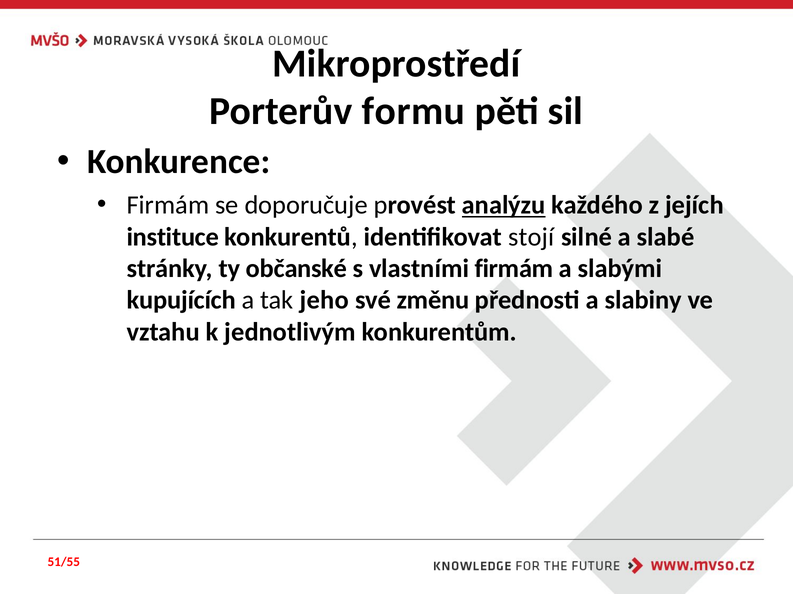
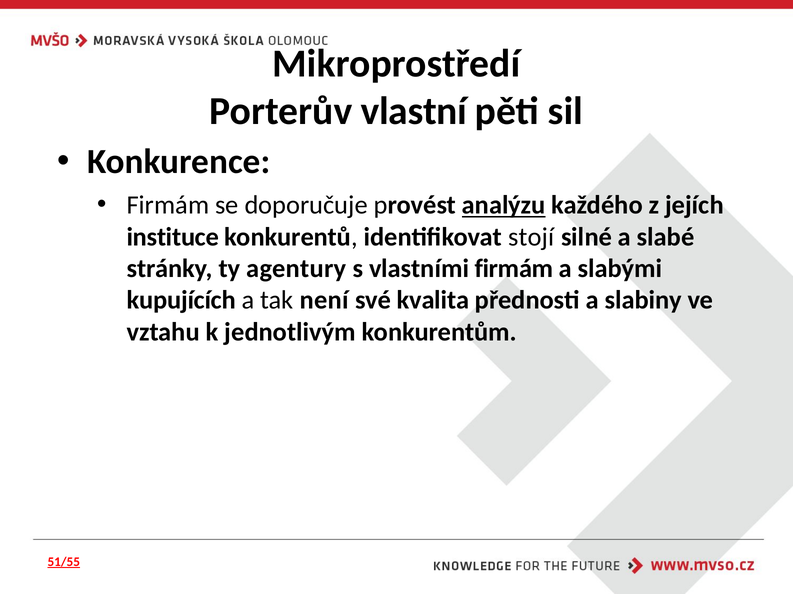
formu: formu -> vlastní (414, 111)
občanské: občanské -> agentury (296, 269)
jeho: jeho -> není (324, 301)
změnu: změnu -> kvalita (433, 301)
51/55 underline: none -> present (64, 563)
